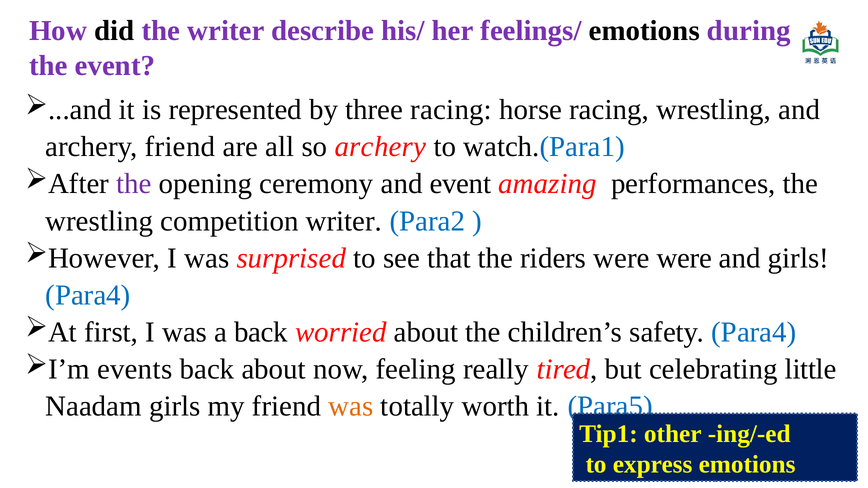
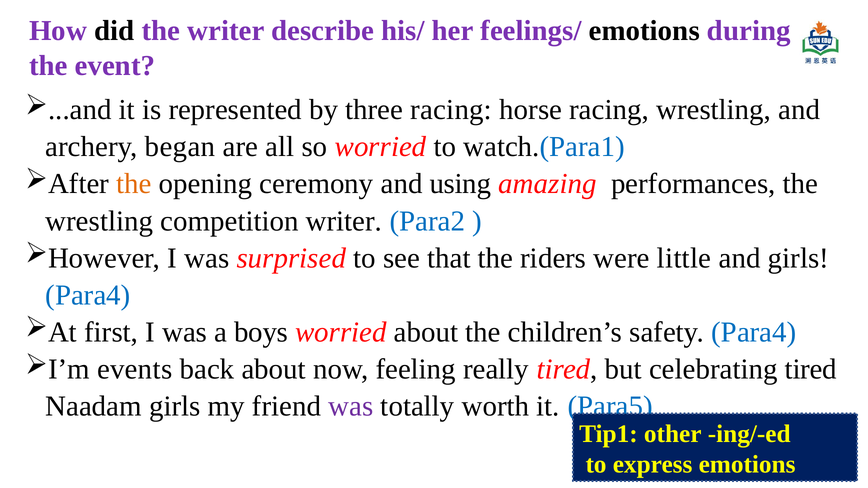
archery friend: friend -> began (180, 147)
so archery: archery -> worried (381, 147)
the colour: purple -> orange (134, 184)
and event: event -> using (460, 184)
were were: were -> little (684, 258)
a back: back -> boys (261, 332)
celebrating little: little -> tired (811, 369)
was colour: orange -> purple (351, 406)
